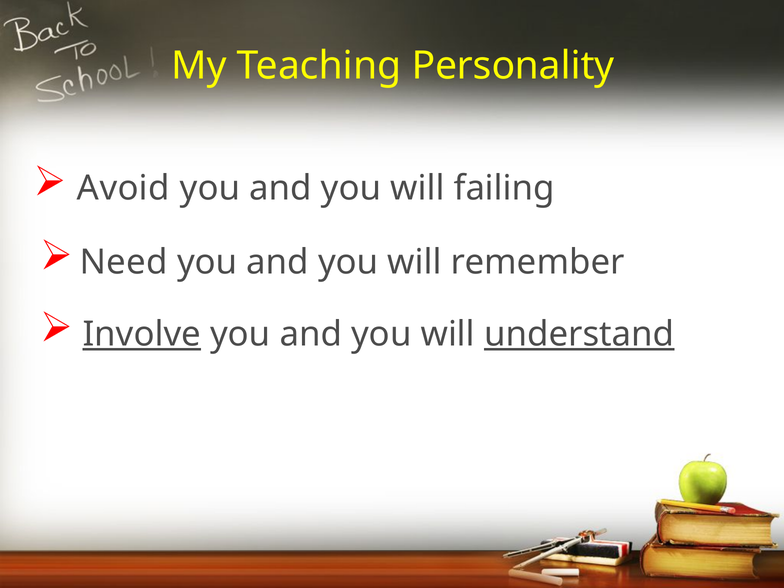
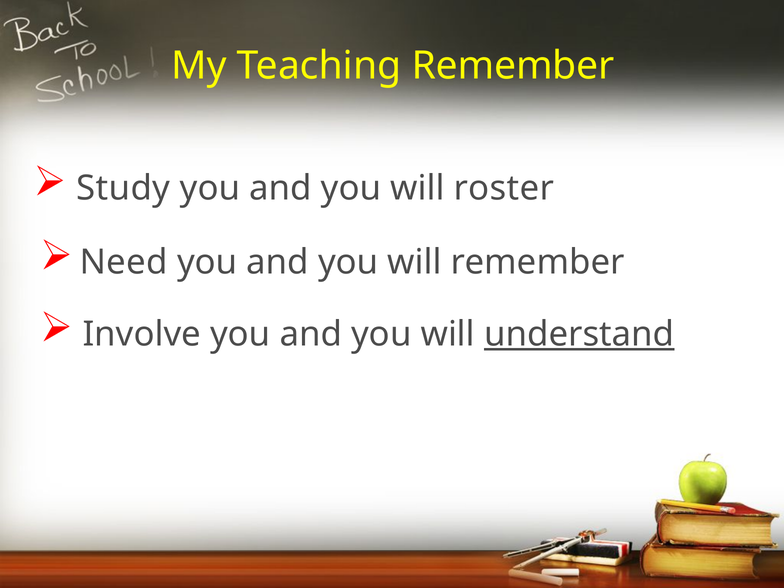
Teaching Personality: Personality -> Remember (513, 66)
Avoid: Avoid -> Study (123, 188)
failing: failing -> roster (504, 188)
Involve underline: present -> none (142, 334)
